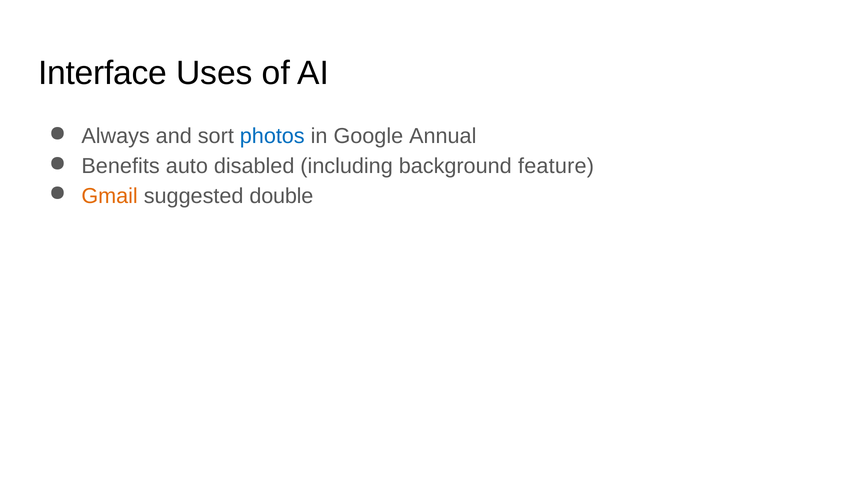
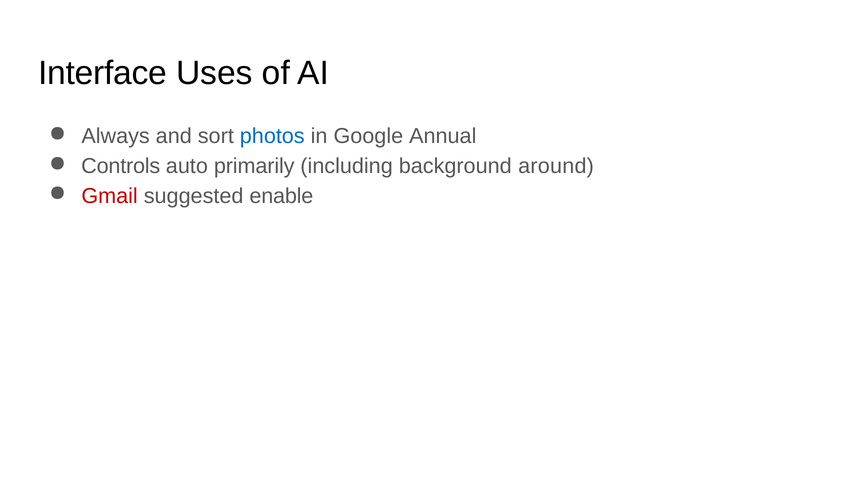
Benefits: Benefits -> Controls (121, 166)
disabled: disabled -> primarily (254, 166)
feature: feature -> around (556, 166)
Gmail colour: orange -> red (110, 196)
double: double -> enable (281, 196)
